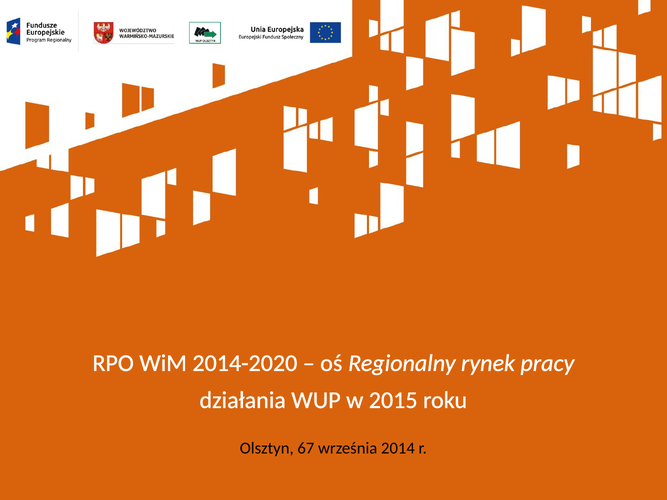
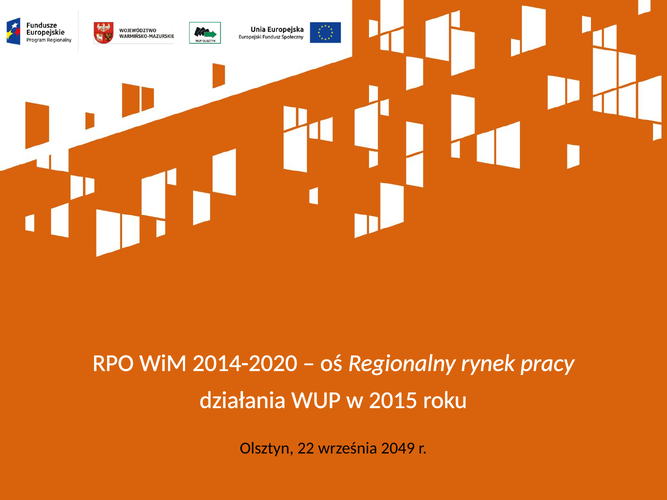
67: 67 -> 22 (306, 449)
2014: 2014 -> 2049 (398, 449)
